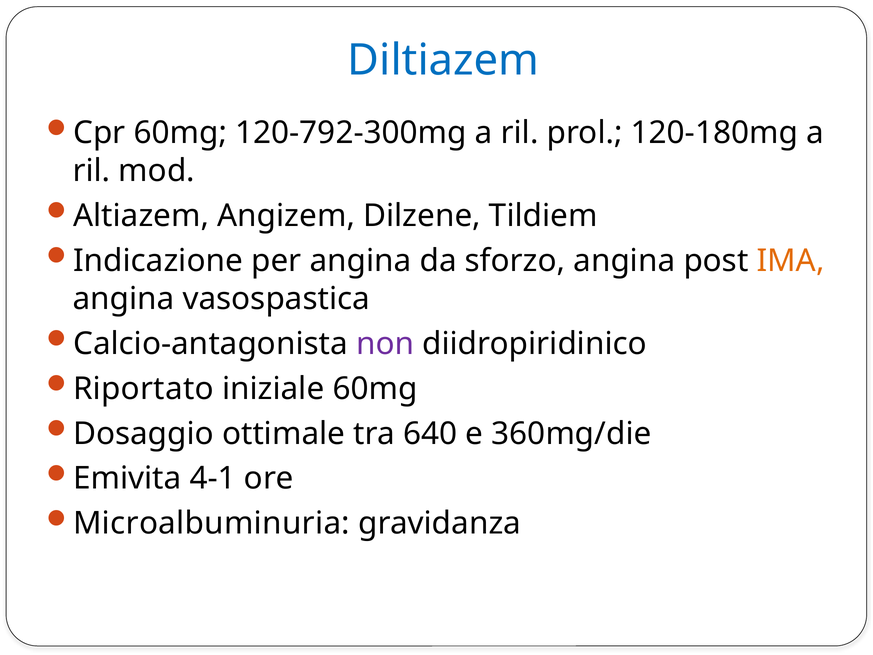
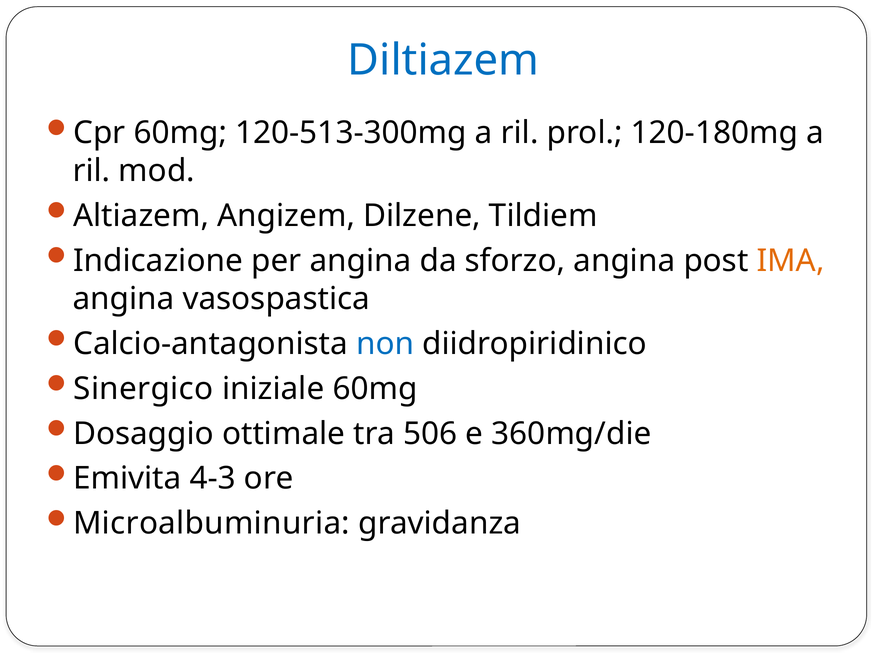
120-792-300mg: 120-792-300mg -> 120-513-300mg (351, 133)
non colour: purple -> blue (385, 344)
Riportato: Riportato -> Sinergico (143, 388)
640: 640 -> 506 (430, 433)
4-1: 4-1 -> 4-3 (213, 478)
